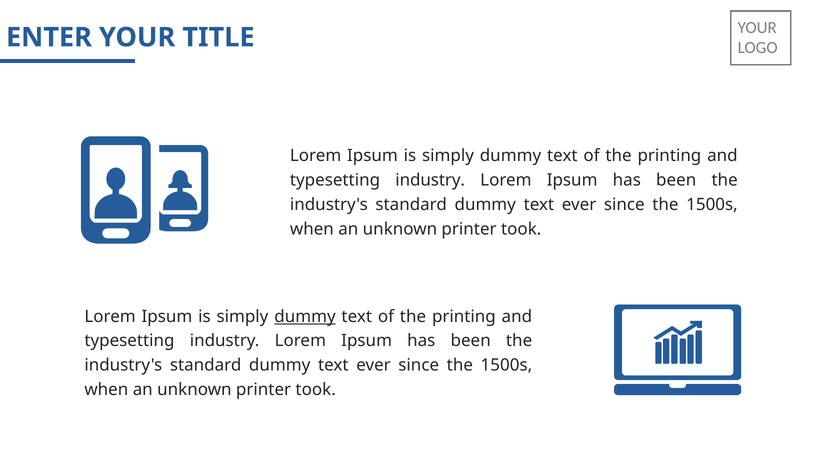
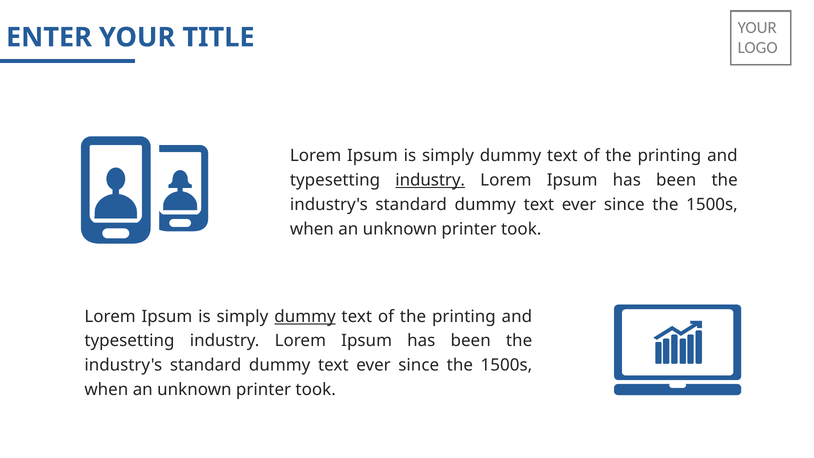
industry underline: none -> present (430, 180)
